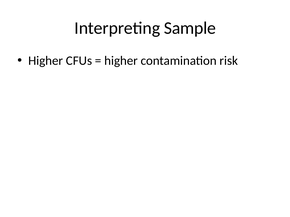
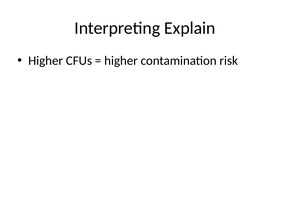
Sample: Sample -> Explain (190, 28)
